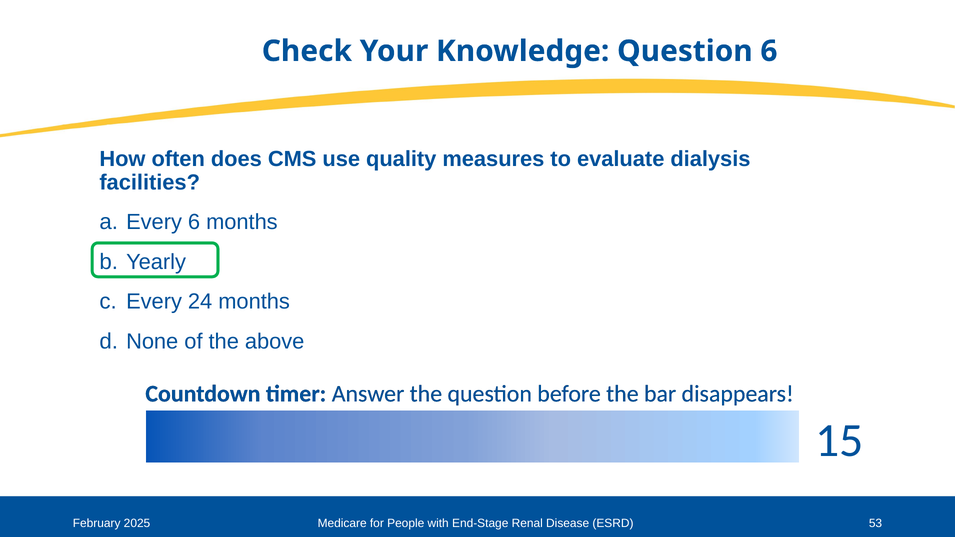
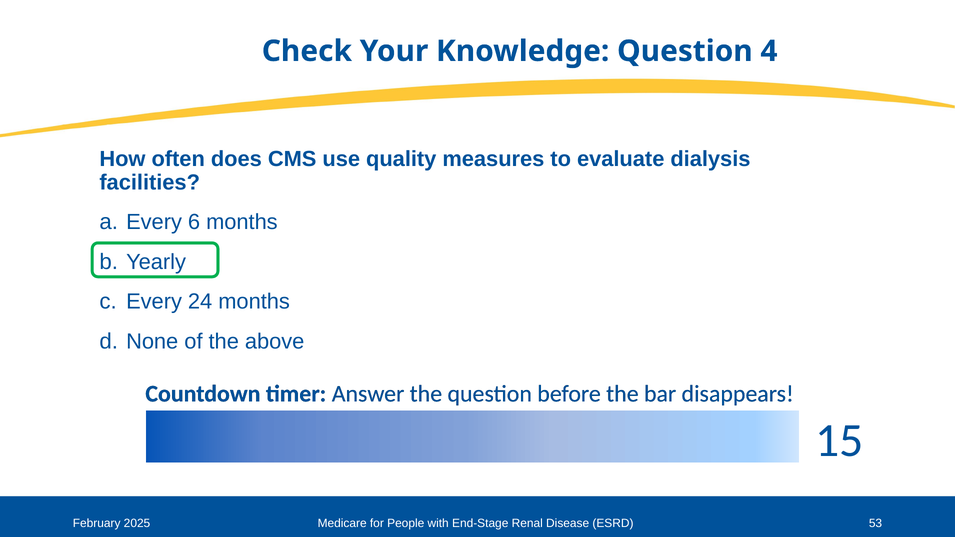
Question 6: 6 -> 4 (769, 51)
